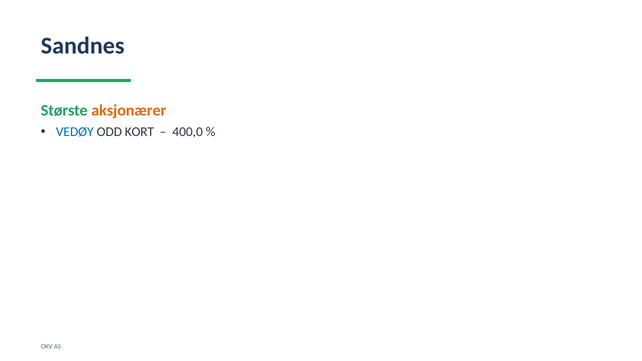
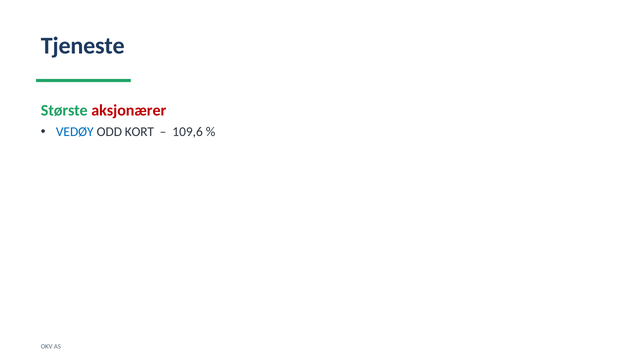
Sandnes: Sandnes -> Tjeneste (83, 46)
aksjonærer colour: orange -> red (129, 111)
400,0: 400,0 -> 109,6 (188, 132)
